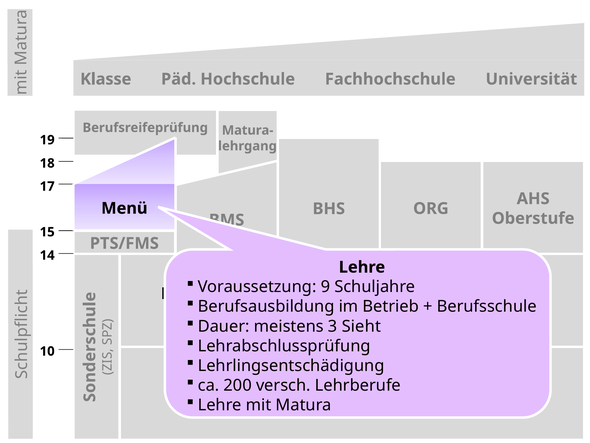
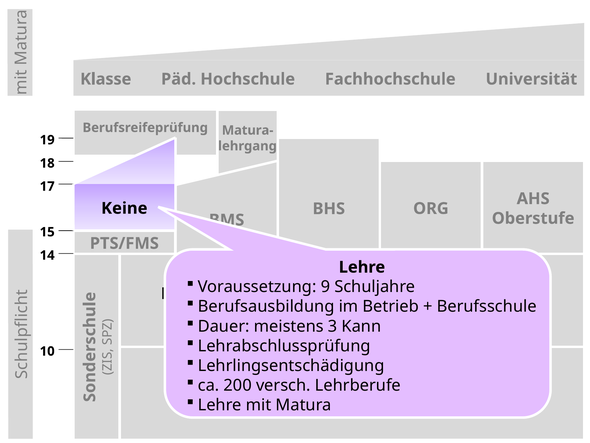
Menü: Menü -> Keine (124, 208)
Sieht: Sieht -> Kann (361, 326)
